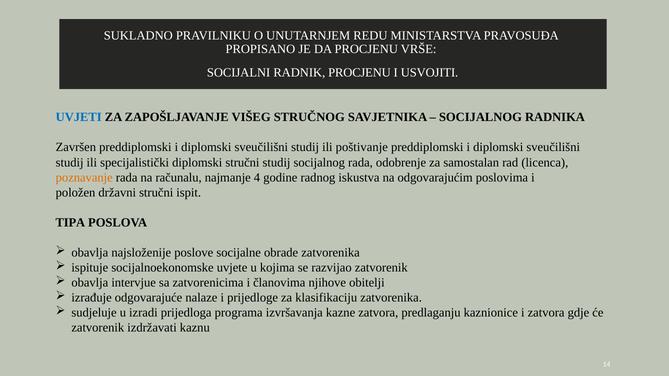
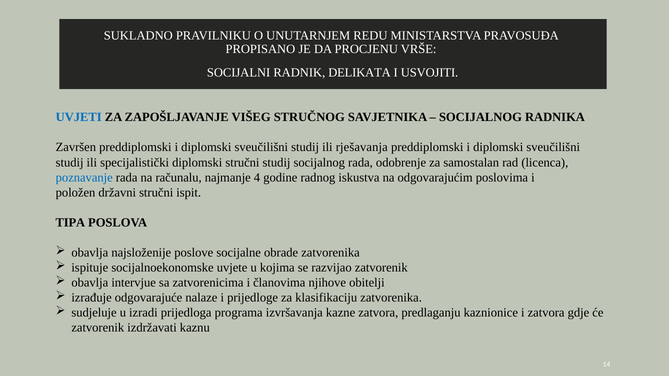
RADNIK PROCJENU: PROCJENU -> DELIKATA (359, 73)
poštivanje: poštivanje -> rješavanja (362, 147)
poznavanje colour: orange -> blue (84, 178)
